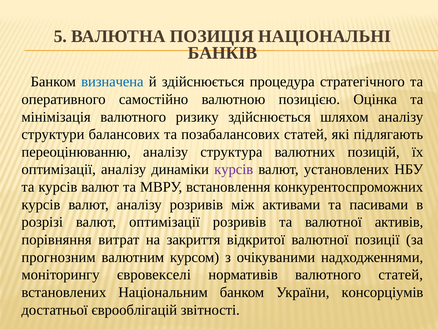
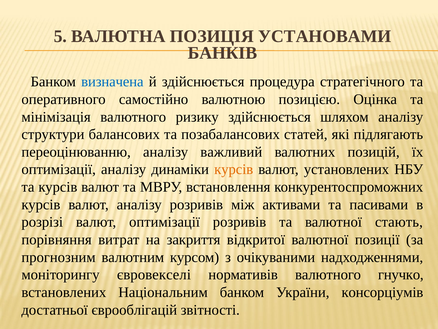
НАЦІОНАЛЬНІ: НАЦІОНАЛЬНІ -> УСТАНОВАМИ (325, 36)
структура: структура -> важливий (231, 152)
курсів colour: purple -> orange (234, 169)
активів: активів -> стають (399, 222)
валютного статей: статей -> гнучко (401, 274)
